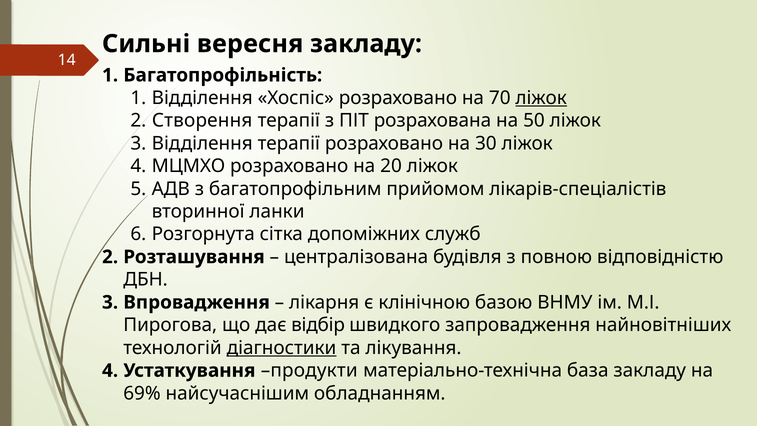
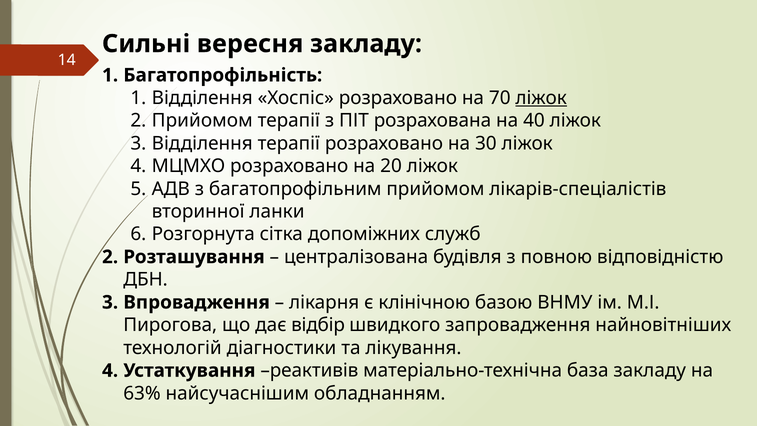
Створення: Створення -> Прийомом (202, 121)
50: 50 -> 40 (534, 121)
діагностики underline: present -> none (282, 348)
продукти: продукти -> реактивів (309, 370)
69%: 69% -> 63% (142, 393)
